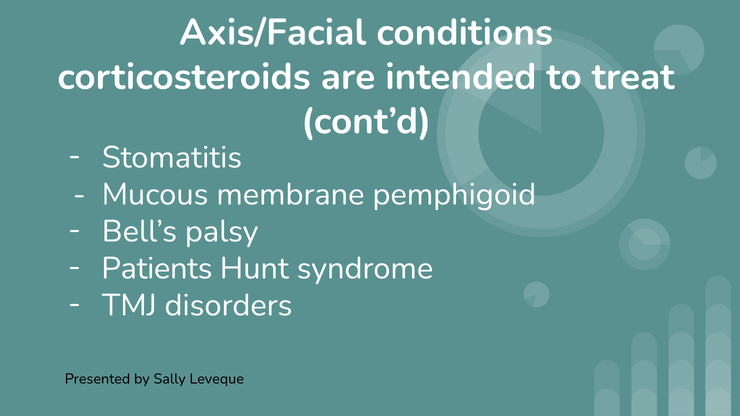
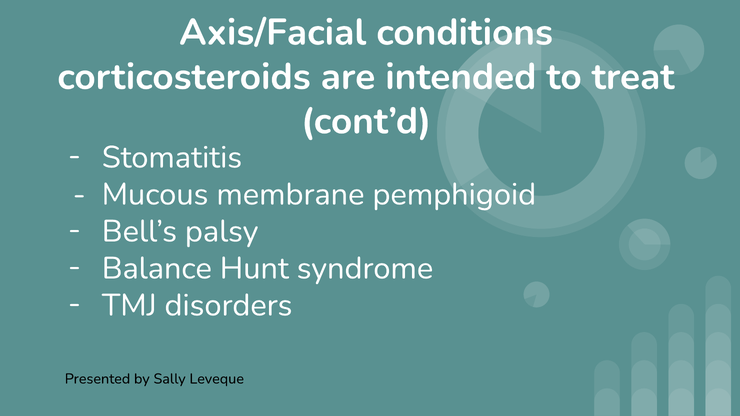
Patients: Patients -> Balance (157, 268)
